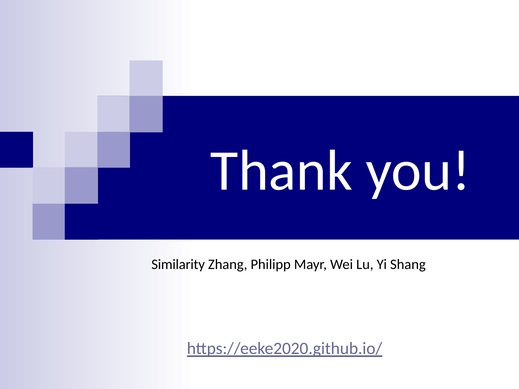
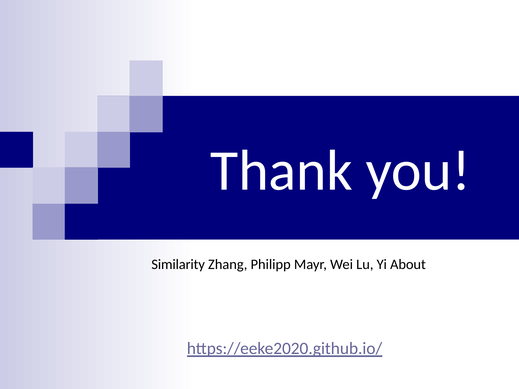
Shang: Shang -> About (408, 265)
